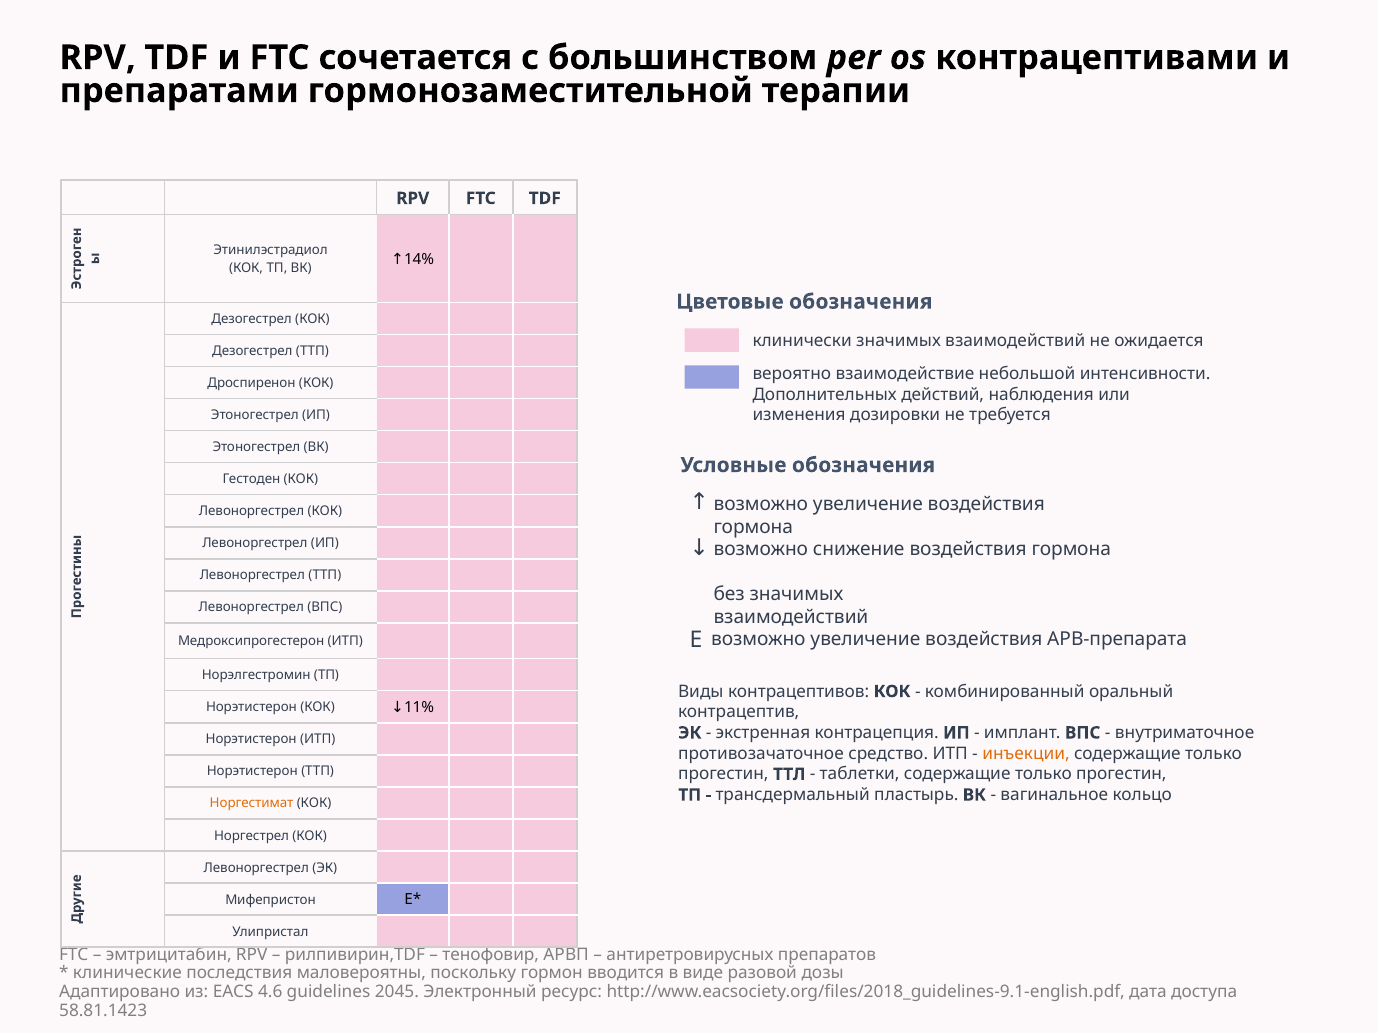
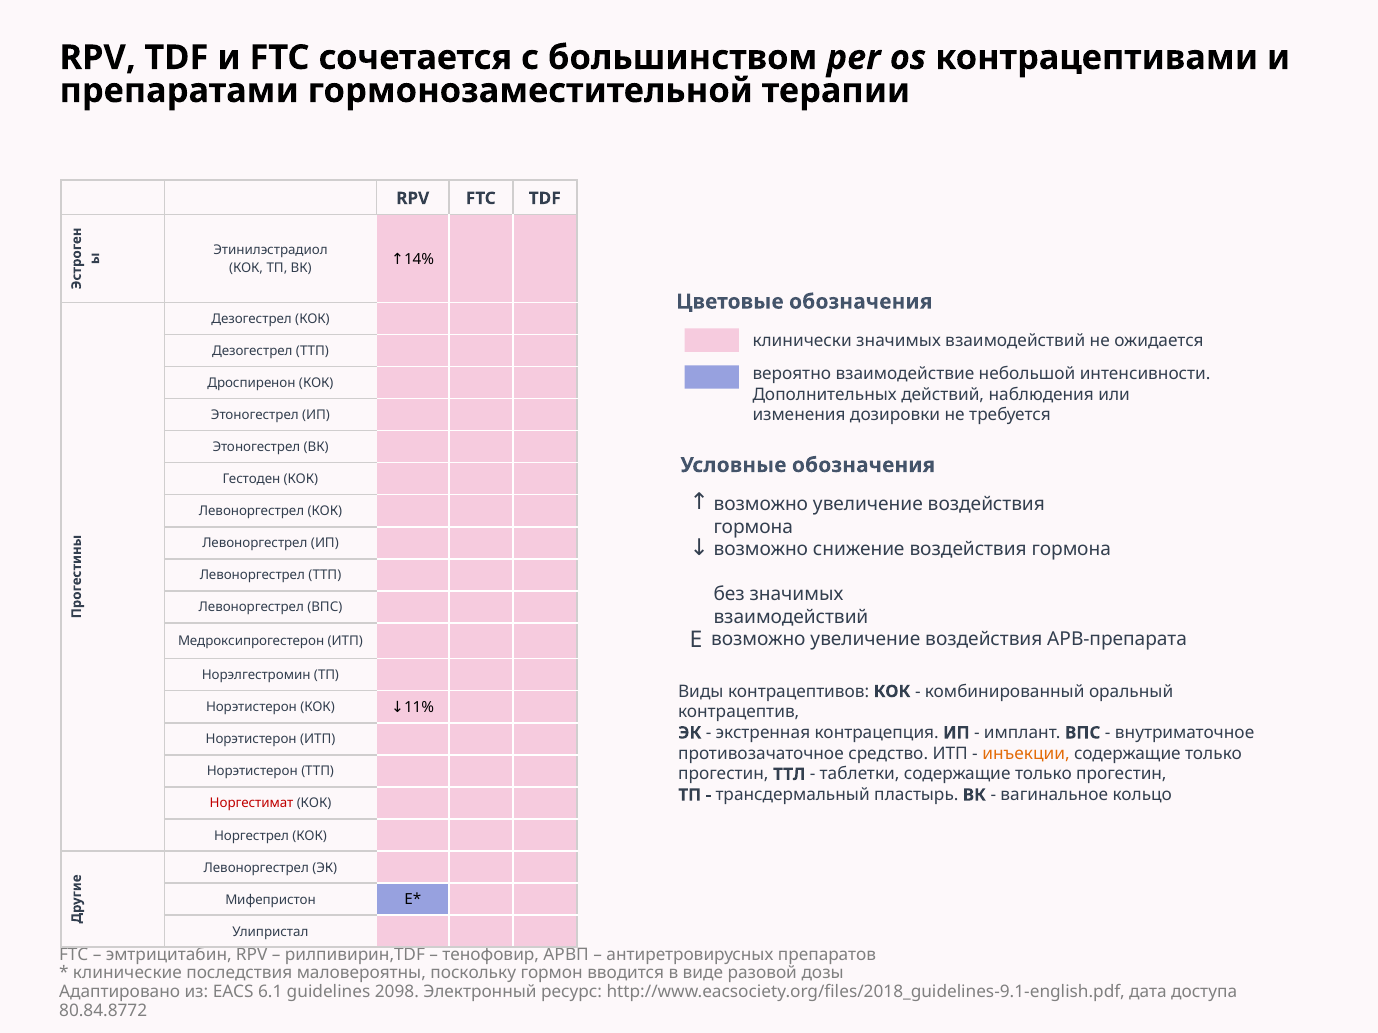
Норгестимат colour: orange -> red (252, 804)
4.6: 4.6 -> 6.1 (270, 992)
2045: 2045 -> 2098 (397, 992)
58.81.1423: 58.81.1423 -> 80.84.8772 (103, 1011)
